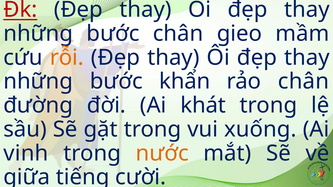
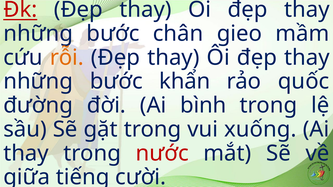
rảo chân: chân -> quốc (304, 82)
khát: khát -> bình (203, 106)
vinh: vinh -> thay (26, 153)
nước colour: orange -> red (162, 153)
